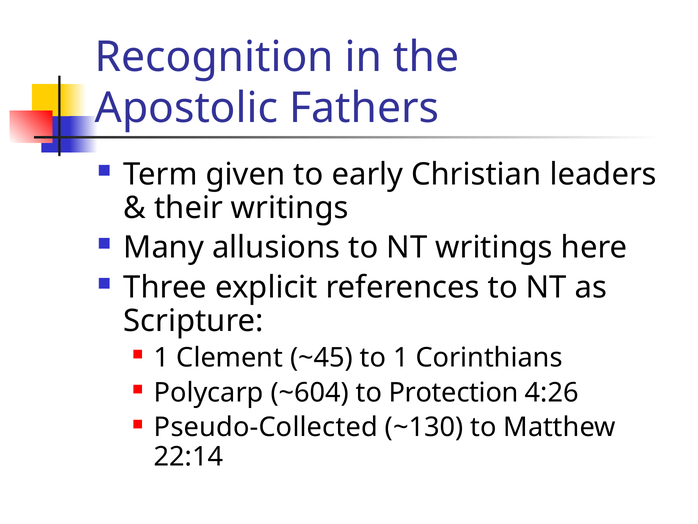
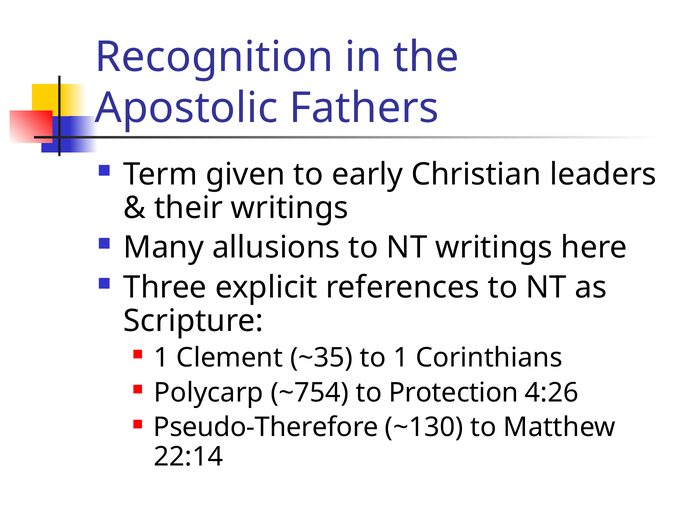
~45: ~45 -> ~35 (321, 358)
~604: ~604 -> ~754 (310, 392)
Pseudo-Collected: Pseudo-Collected -> Pseudo-Therefore (266, 427)
